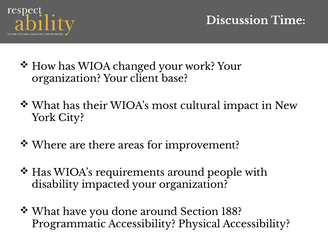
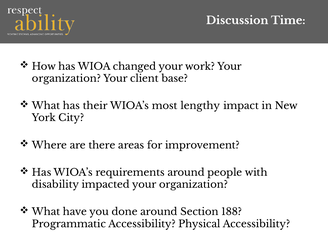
cultural: cultural -> lengthy (200, 106)
